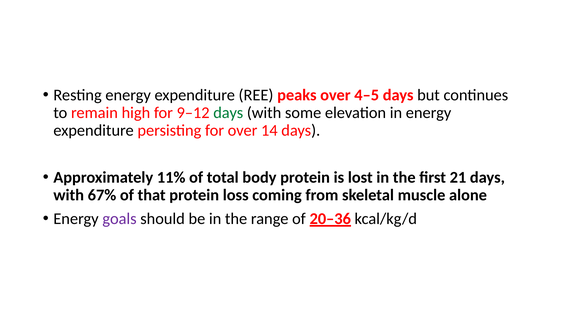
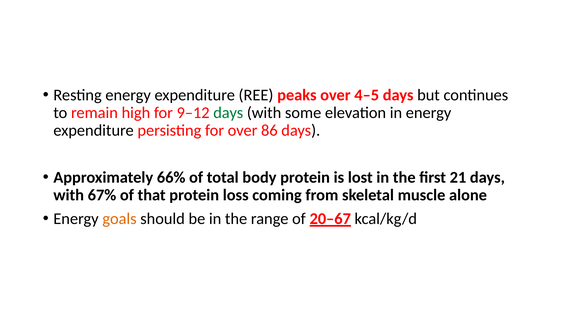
14: 14 -> 86 (269, 130)
11%: 11% -> 66% (171, 178)
goals colour: purple -> orange (119, 219)
20–36: 20–36 -> 20–67 (330, 219)
